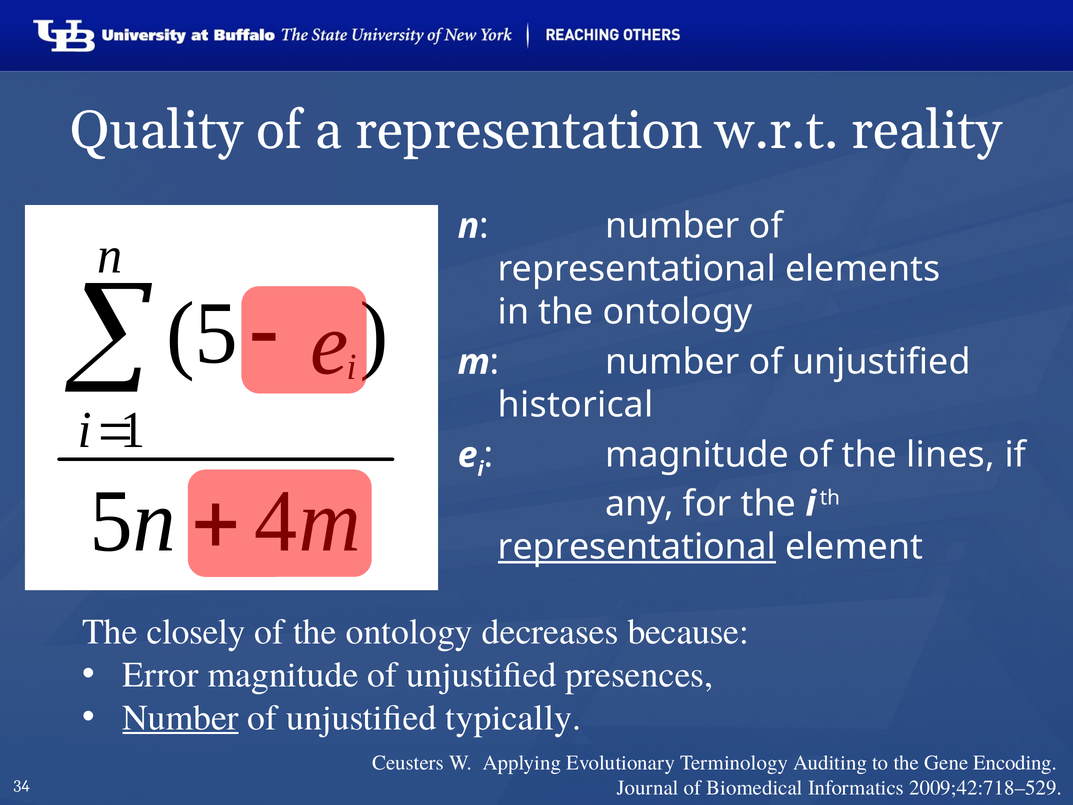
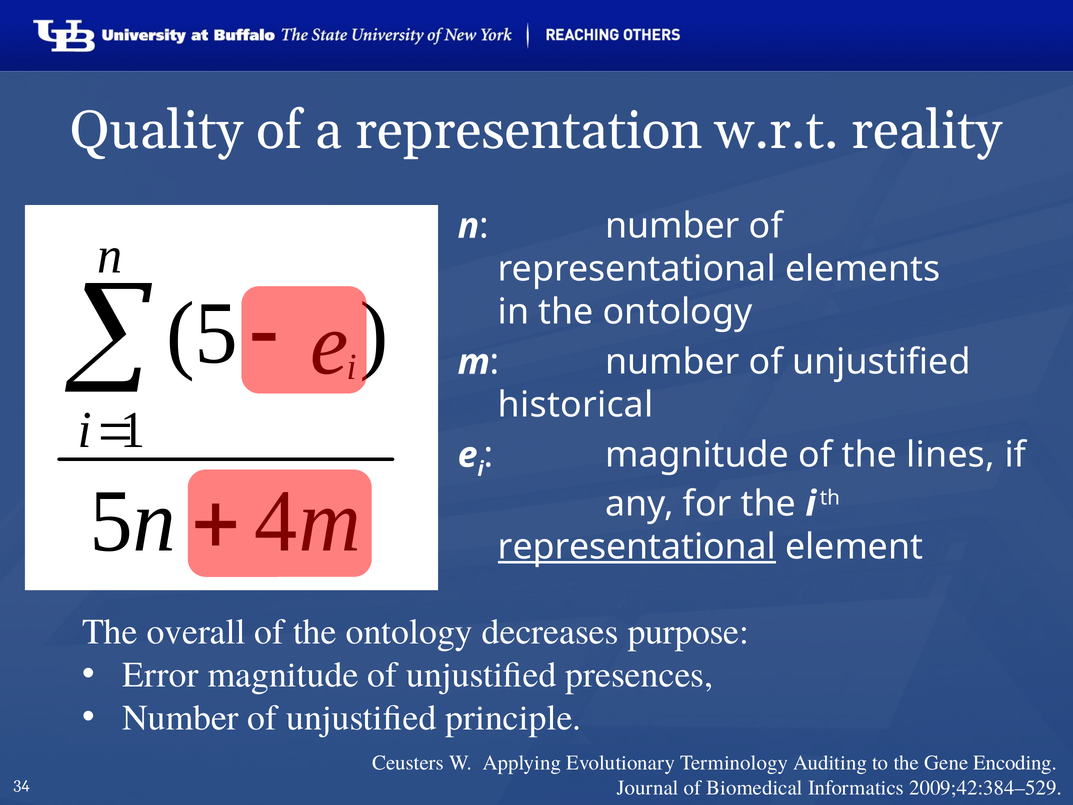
closely: closely -> overall (196, 632)
because: because -> purpose (688, 632)
Number underline: present -> none (180, 718)
typically: typically -> principle (513, 718)
2009;42:718–529: 2009;42:718–529 -> 2009;42:384–529 (985, 788)
